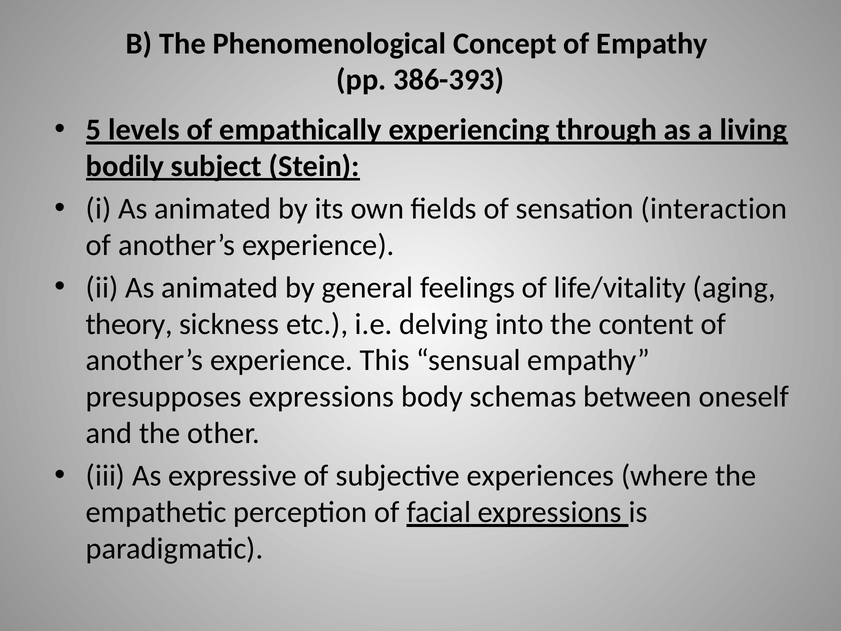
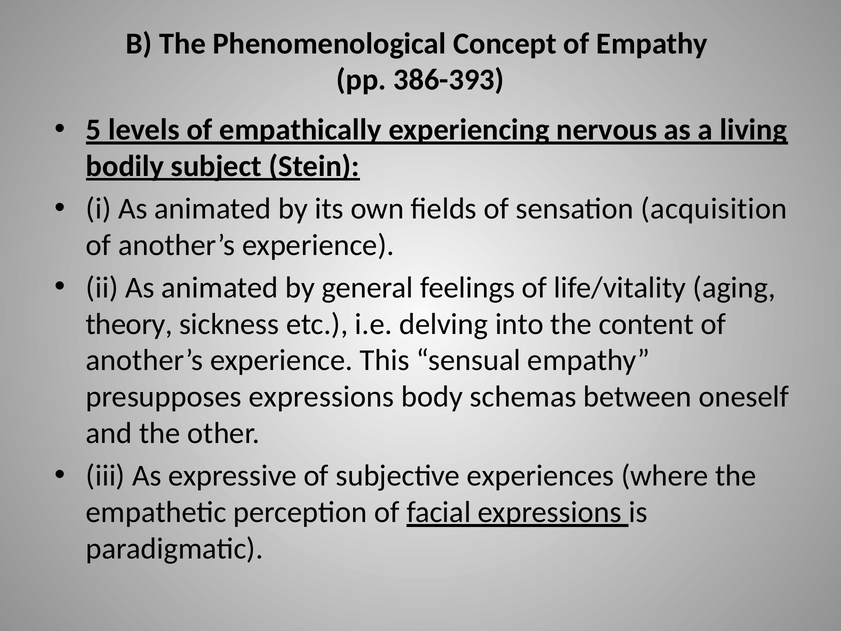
through: through -> nervous (607, 130)
interaction: interaction -> acquisition (714, 209)
